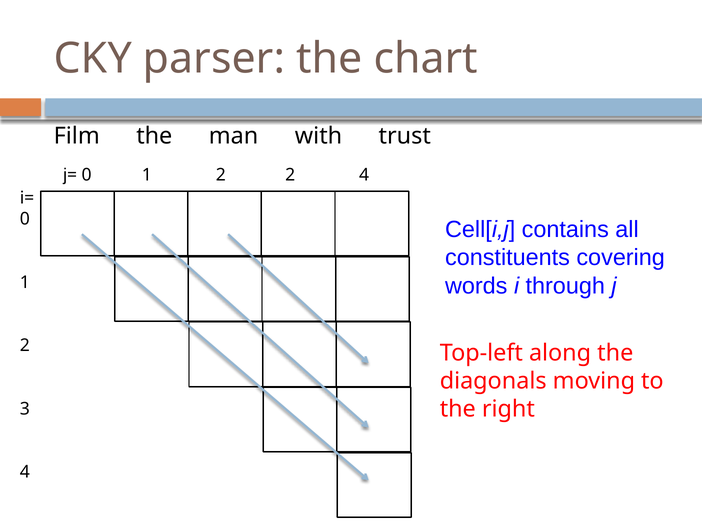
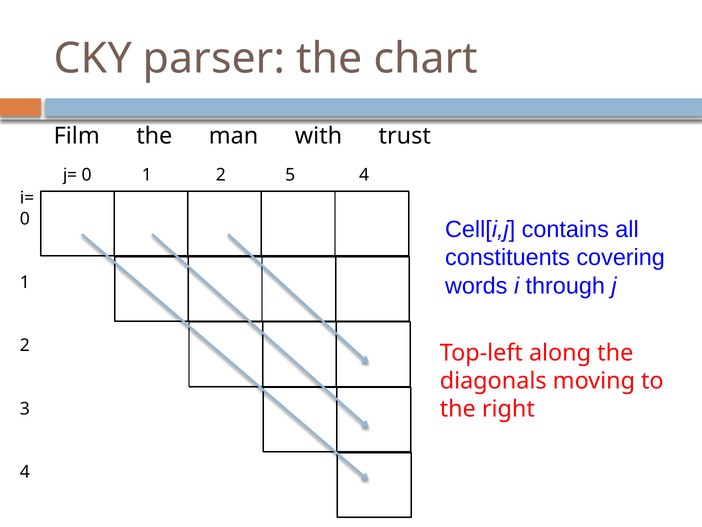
2 2: 2 -> 5 (290, 175)
